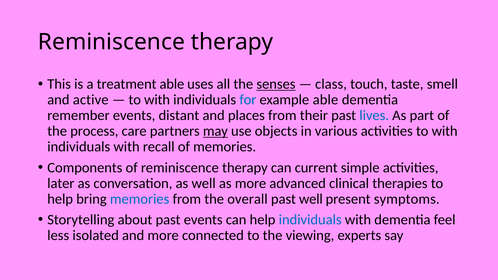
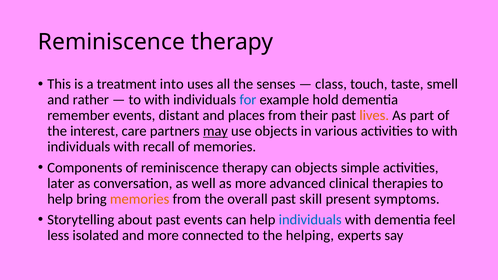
treatment able: able -> into (172, 84)
senses underline: present -> none (276, 84)
active: active -> rather (91, 100)
example able: able -> hold (326, 100)
lives colour: blue -> orange (374, 115)
process: process -> interest (94, 131)
can current: current -> objects (316, 168)
memories colour: blue -> orange (140, 199)
past well: well -> skill (311, 199)
viewing: viewing -> helping (310, 235)
